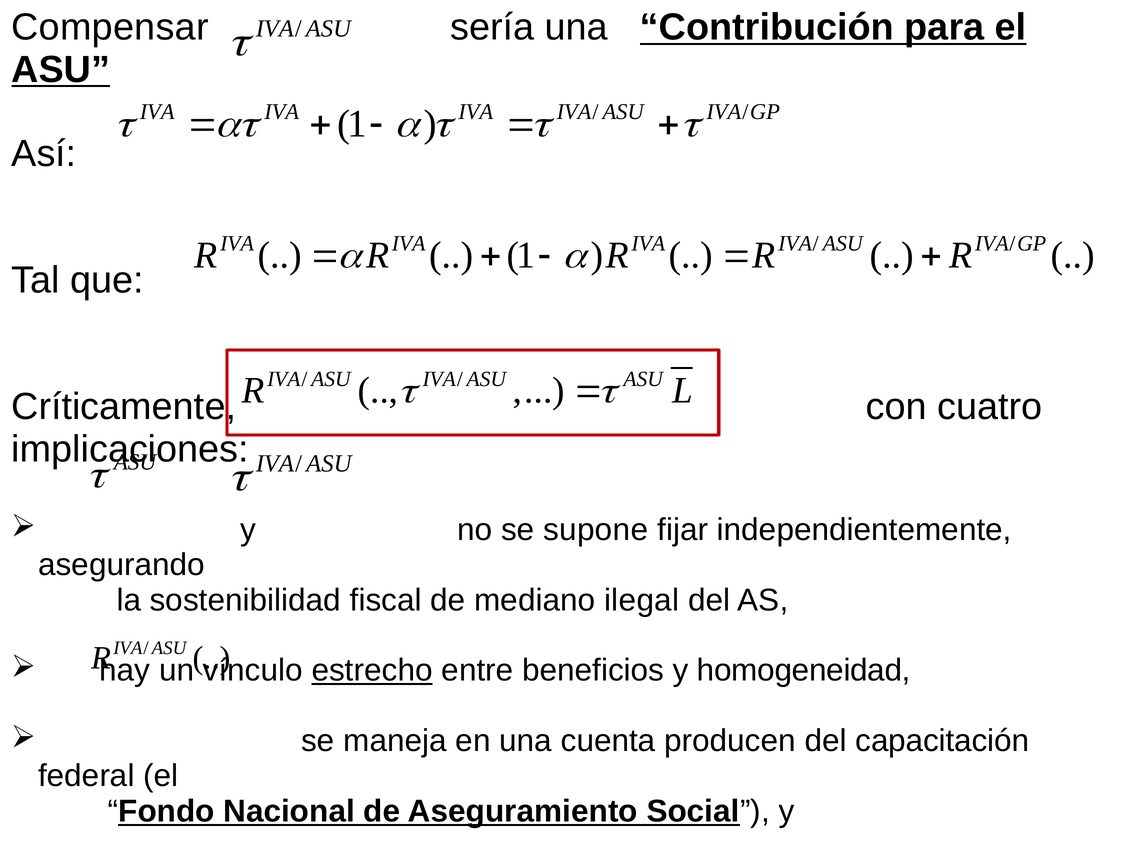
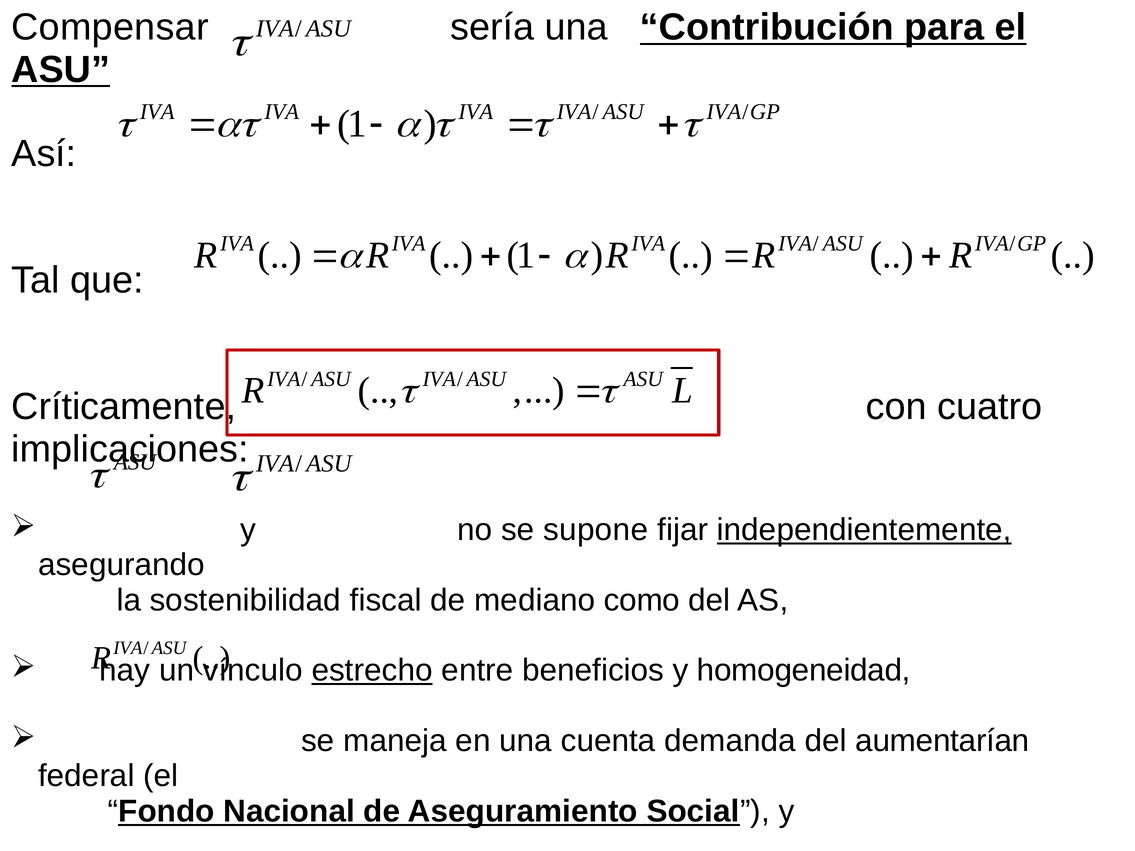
independientemente underline: none -> present (864, 530)
ilegal: ilegal -> como (642, 600)
producen: producen -> demanda (730, 741)
capacitación: capacitación -> aumentarían (942, 741)
